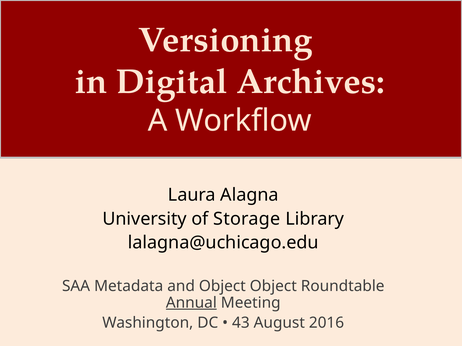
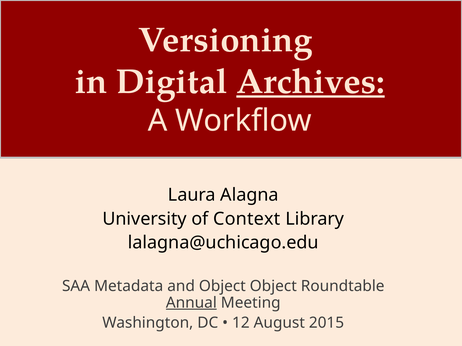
Archives underline: none -> present (311, 82)
Storage: Storage -> Context (247, 219)
43: 43 -> 12 (241, 323)
2016: 2016 -> 2015 (326, 323)
